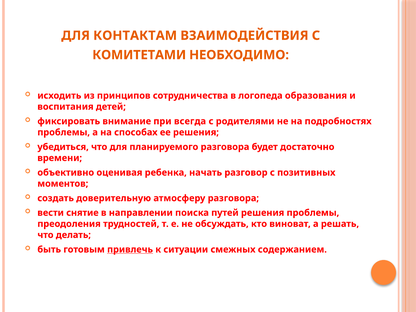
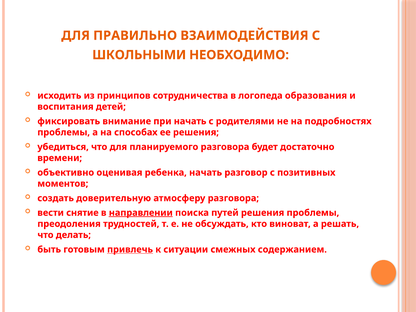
КОНТАКТАМ: КОНТАКТАМ -> ПРАВИЛЬНО (135, 36)
КОМИТЕТАМИ: КОМИТЕТАМИ -> ШКОЛЬНЫМИ (139, 55)
при всегда: всегда -> начать (190, 121)
направлении underline: none -> present (141, 213)
